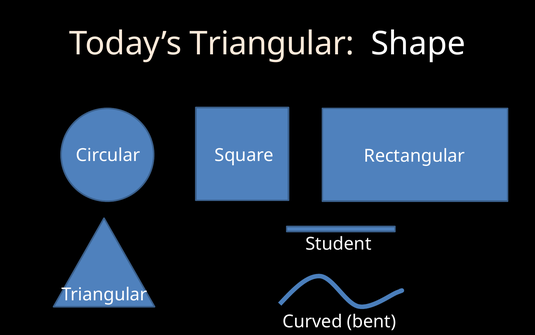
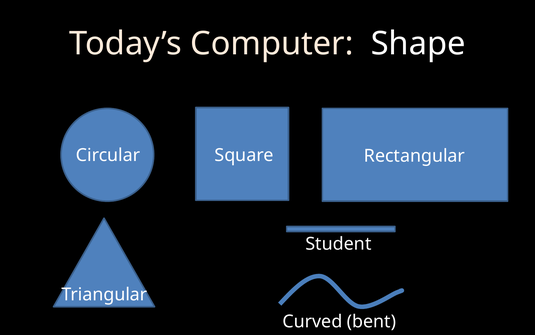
Today’s Triangular: Triangular -> Computer (272, 44)
